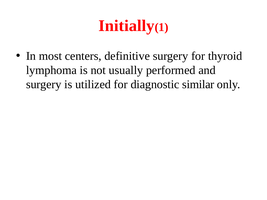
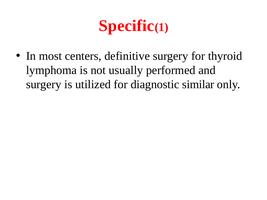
Initially: Initially -> Specific (126, 26)
